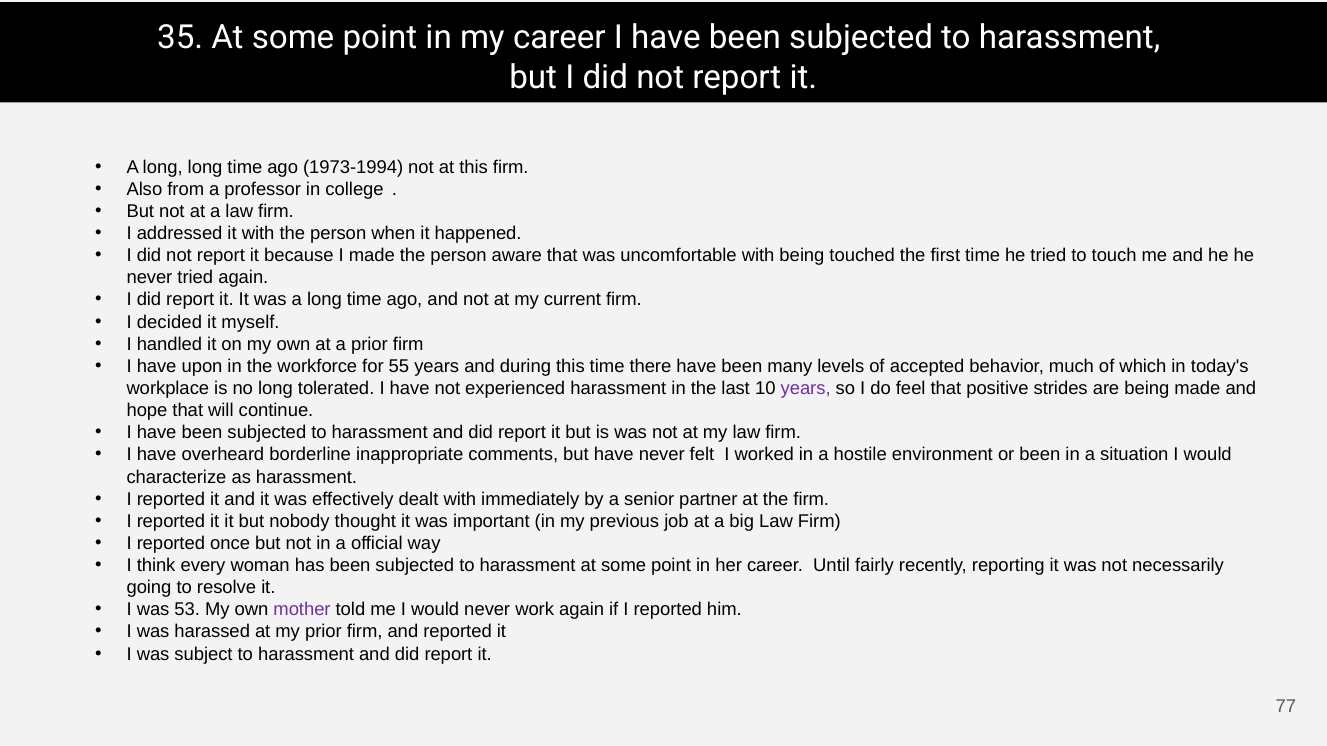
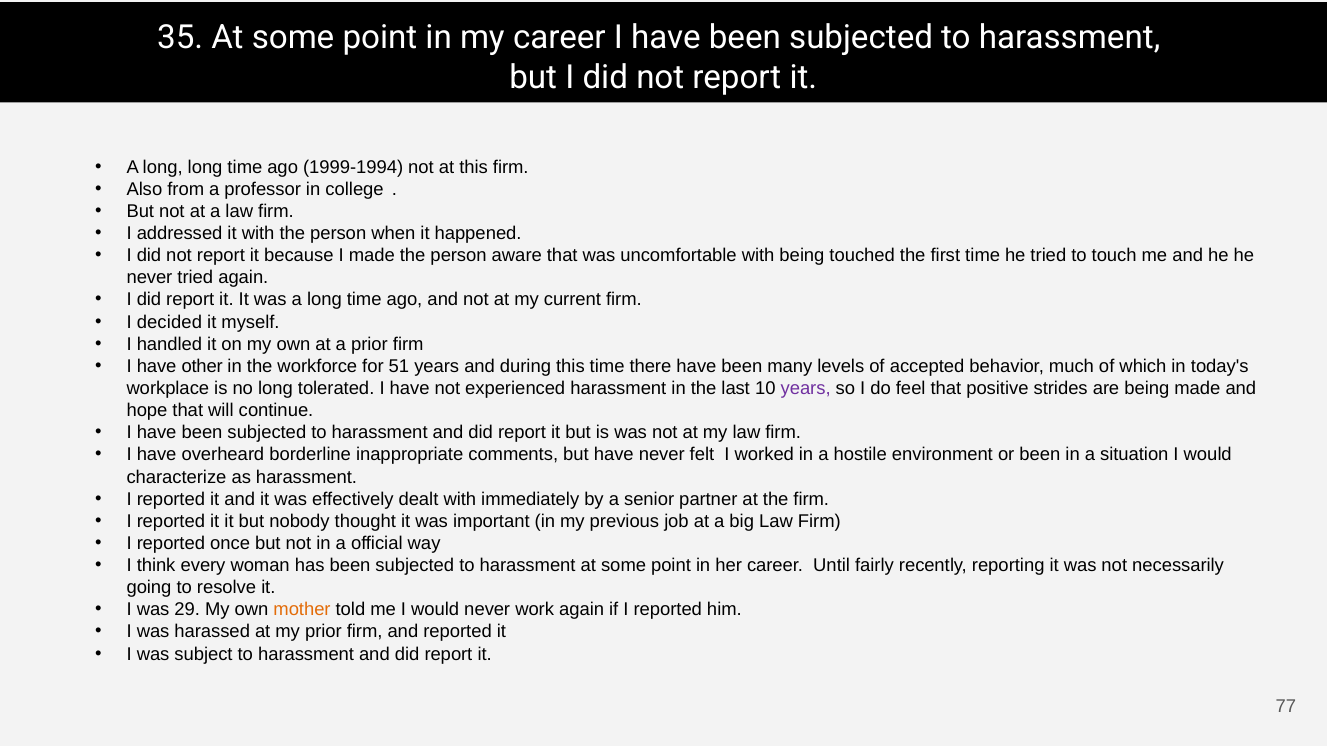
1973-1994: 1973-1994 -> 1999-1994 (353, 167)
upon: upon -> other (202, 366)
55: 55 -> 51 (399, 366)
53: 53 -> 29 (187, 610)
mother colour: purple -> orange (302, 610)
